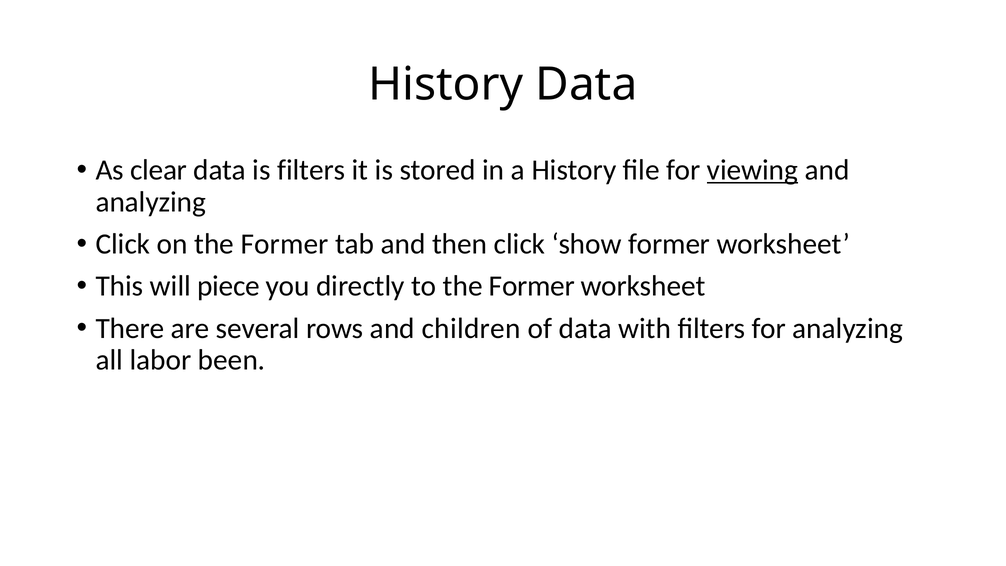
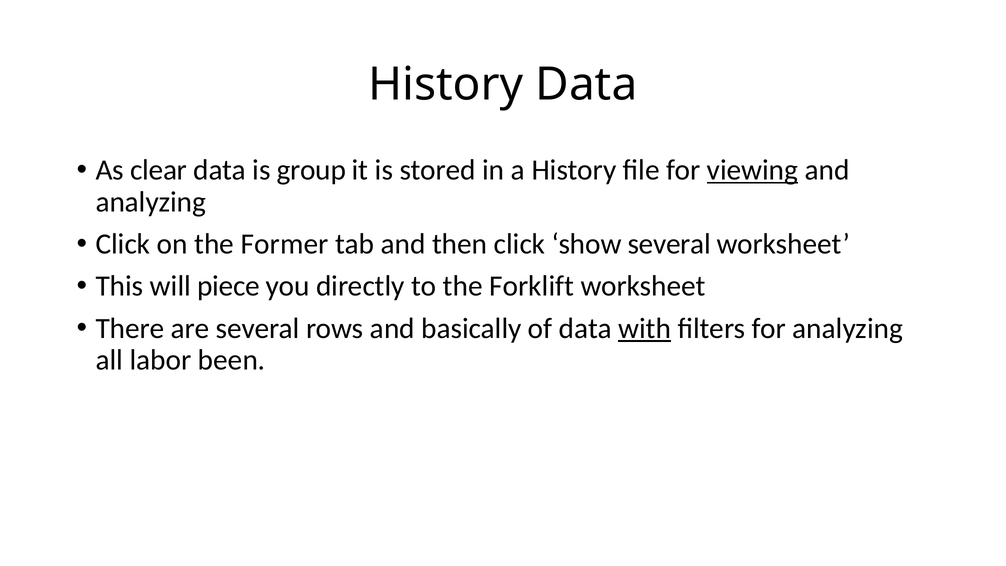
is filters: filters -> group (311, 170)
show former: former -> several (669, 244)
to the Former: Former -> Forklift (532, 286)
children: children -> basically (471, 328)
with underline: none -> present (645, 328)
